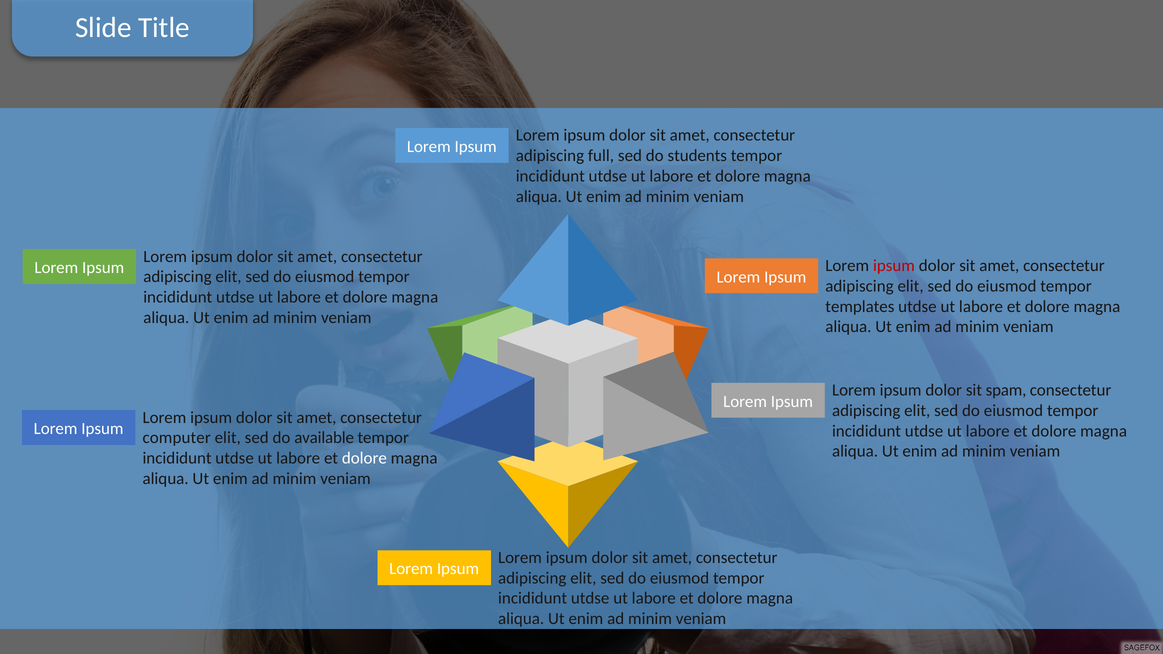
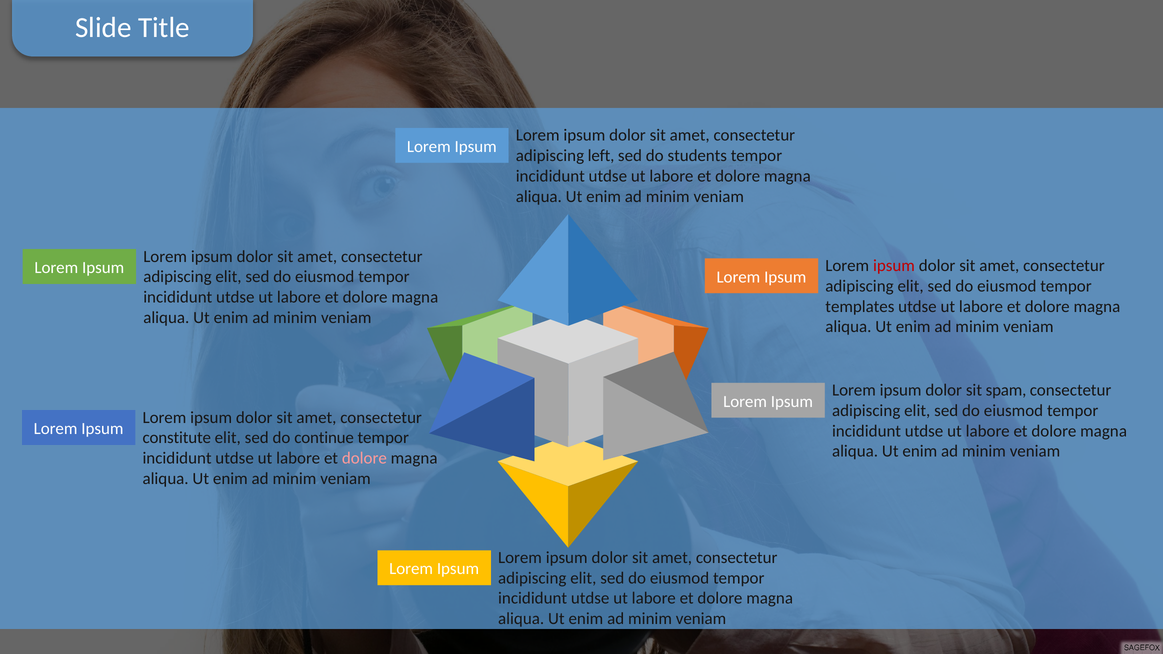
full: full -> left (601, 156)
computer: computer -> constitute (177, 438)
available: available -> continue (324, 438)
dolore colour: white -> pink (364, 458)
